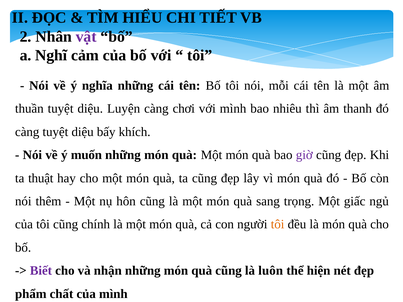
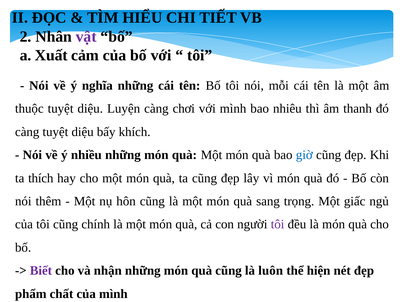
Nghĩ: Nghĩ -> Xuất (51, 55)
thuần: thuần -> thuộc (29, 109)
muốn: muốn -> nhiều (86, 155)
giờ colour: purple -> blue (304, 155)
thuật: thuật -> thích (41, 178)
tôi colour: orange -> purple (278, 225)
